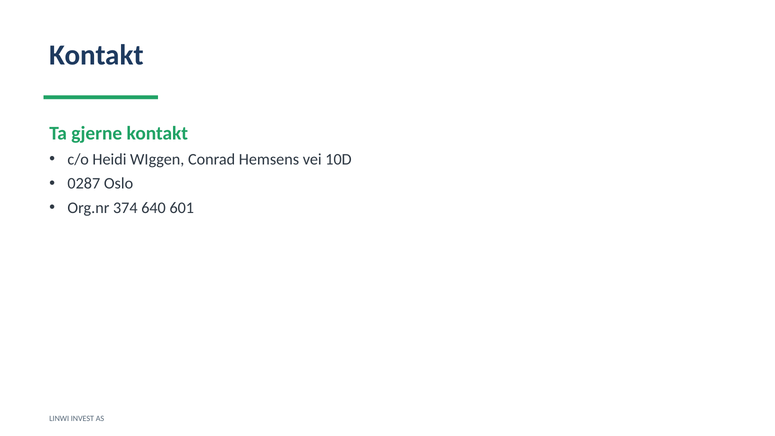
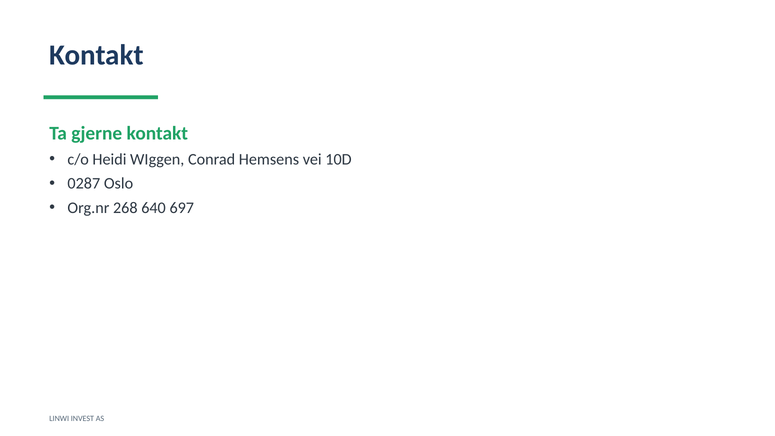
374: 374 -> 268 (125, 208)
601: 601 -> 697 (182, 208)
